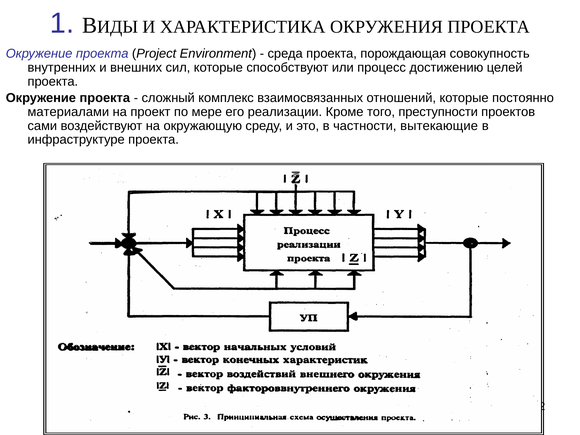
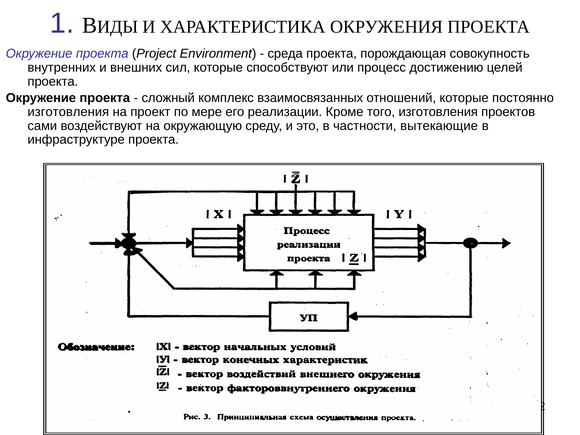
материалами: материалами -> изготовления (68, 112)
того преступности: преступности -> изготовления (438, 112)
